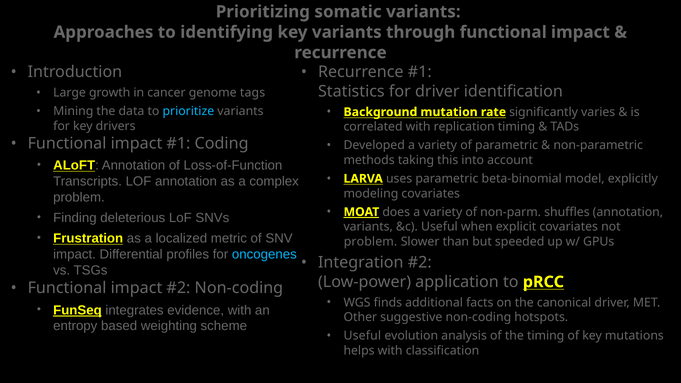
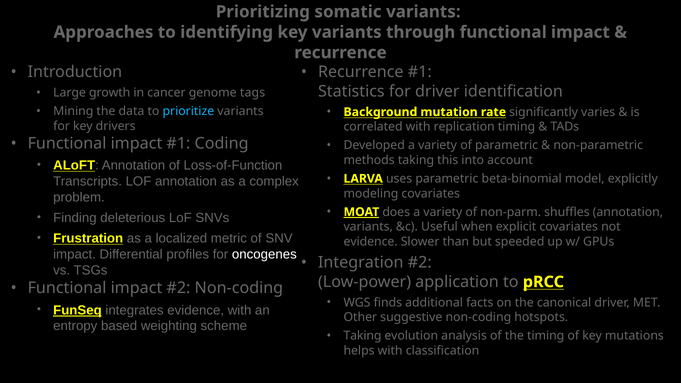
problem: problem -> evidence (371, 242)
oncogenes colour: light blue -> white (264, 254)
Useful: Useful -> Taking (362, 336)
